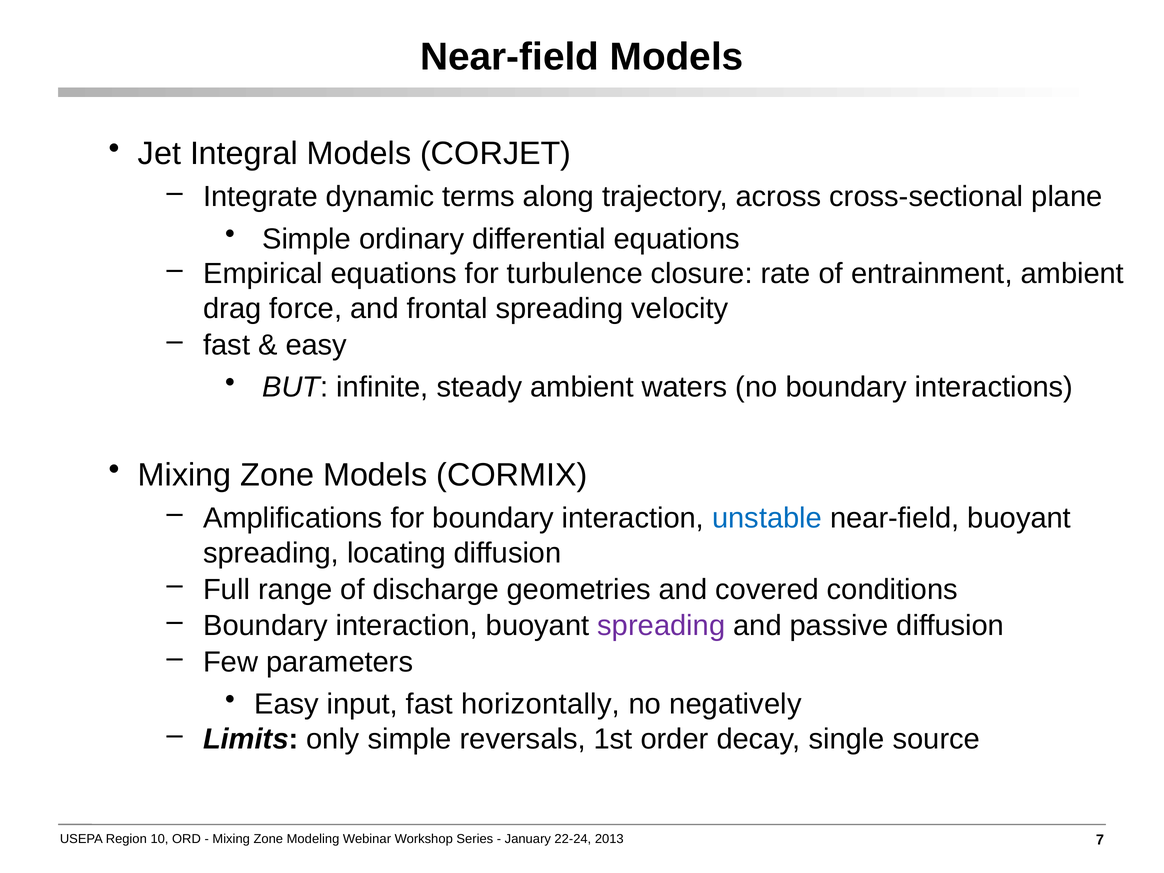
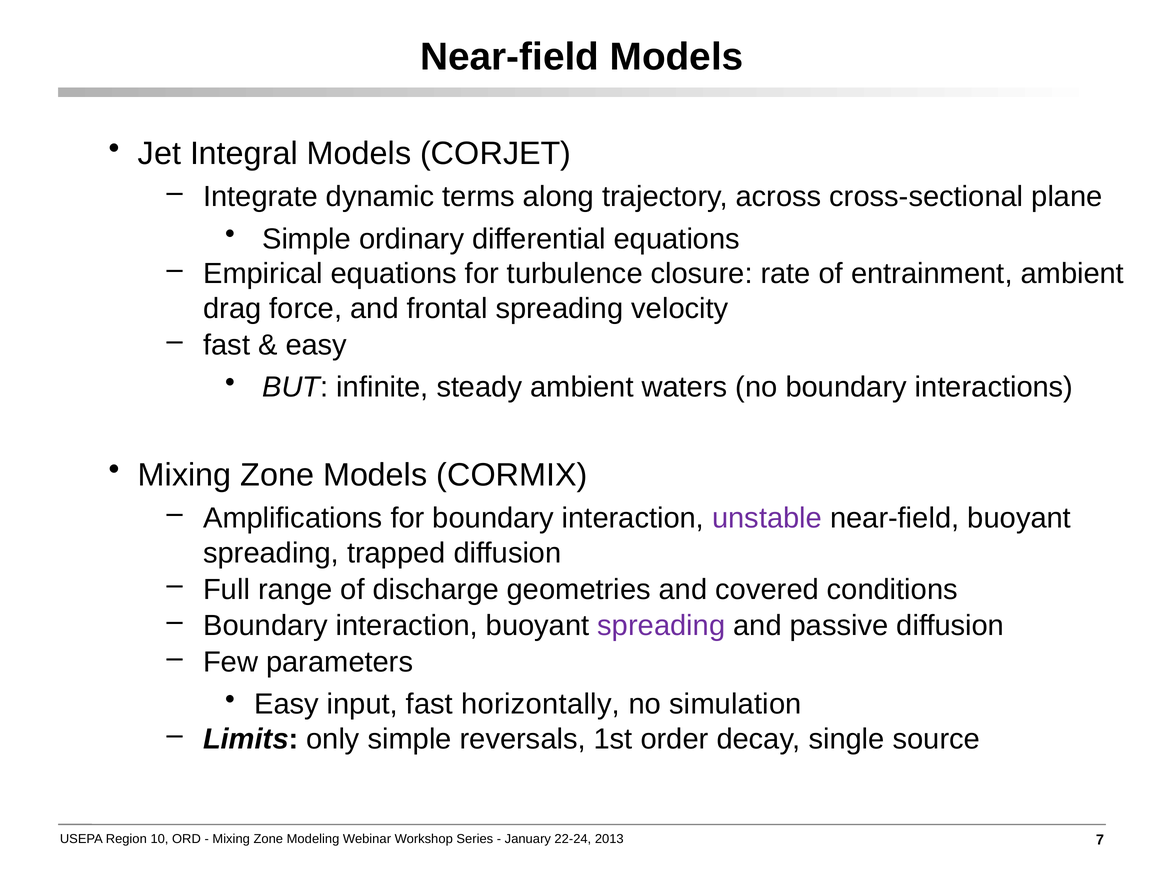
unstable colour: blue -> purple (767, 518)
locating: locating -> trapped (396, 553)
negatively: negatively -> simulation (735, 704)
